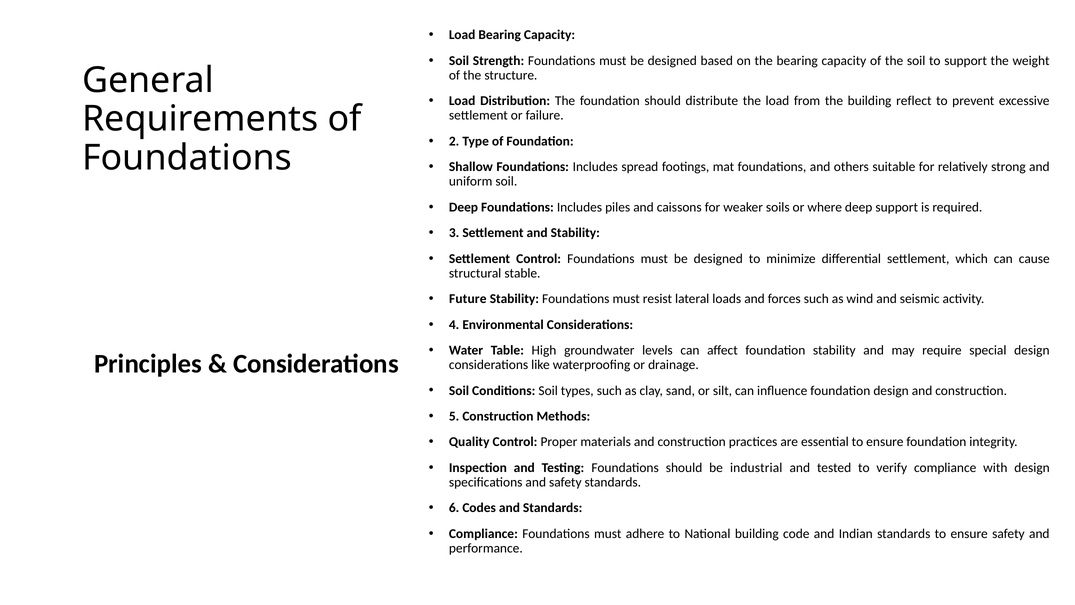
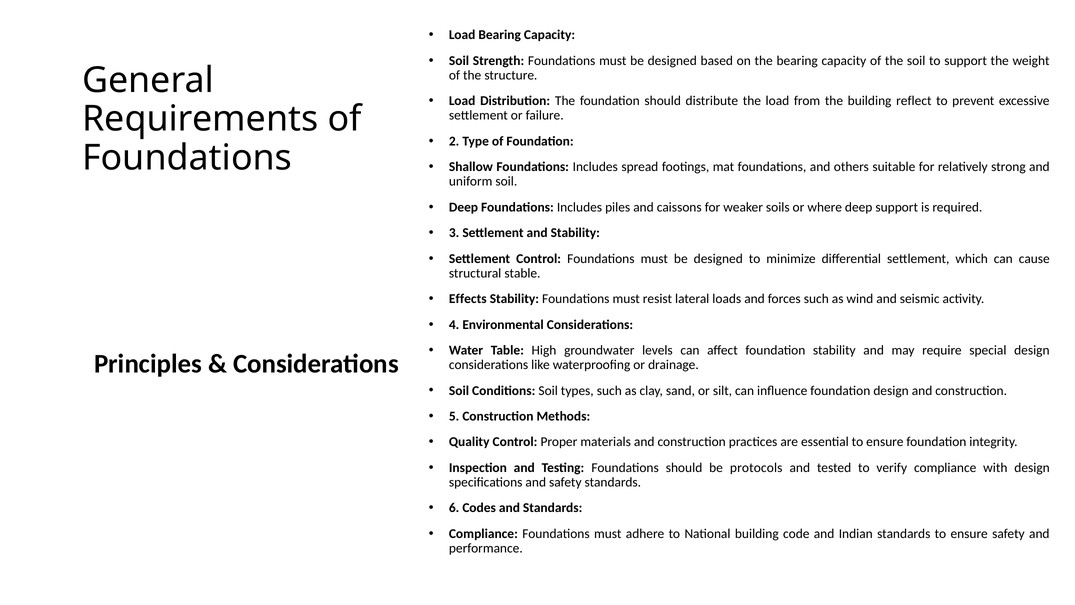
Future: Future -> Effects (468, 299)
industrial: industrial -> protocols (756, 468)
